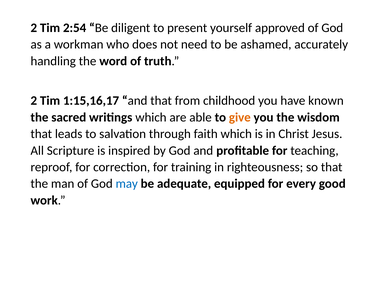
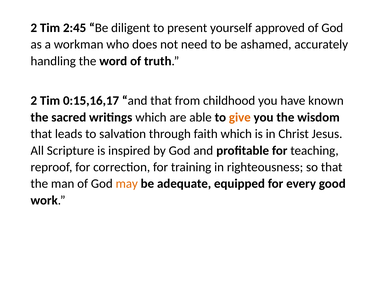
2:54: 2:54 -> 2:45 (75, 28)
1:15,16,17: 1:15,16,17 -> 0:15,16,17 (91, 101)
may colour: blue -> orange (127, 184)
